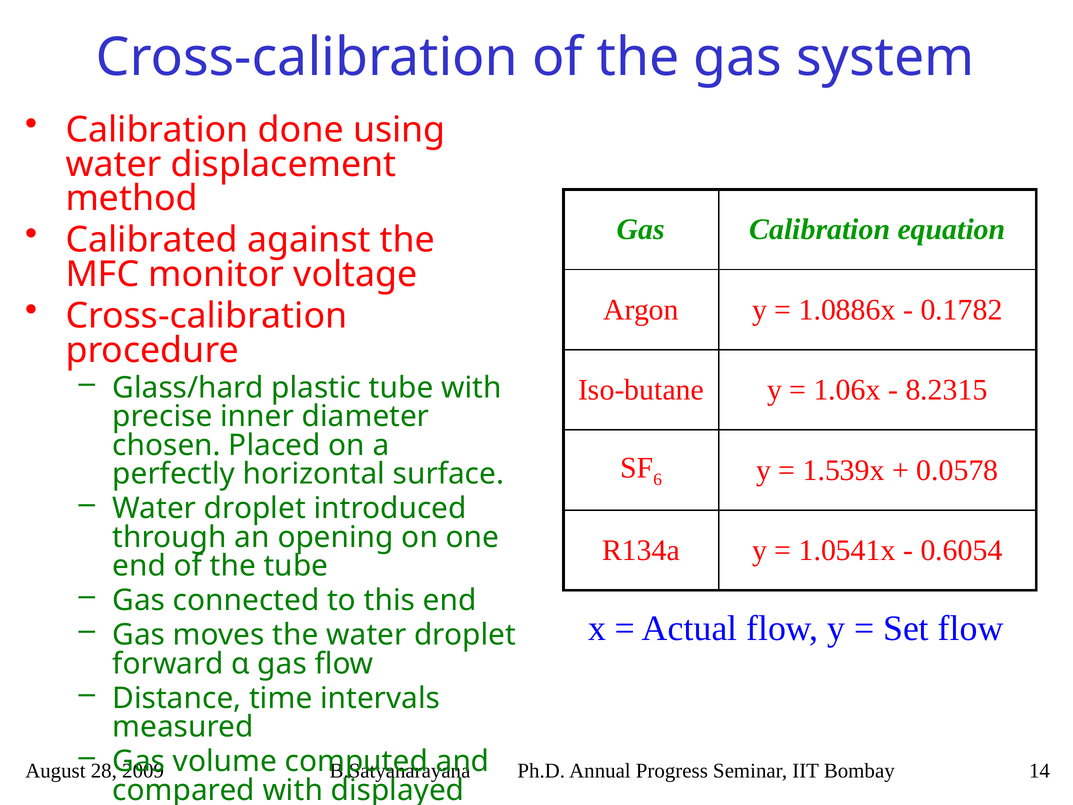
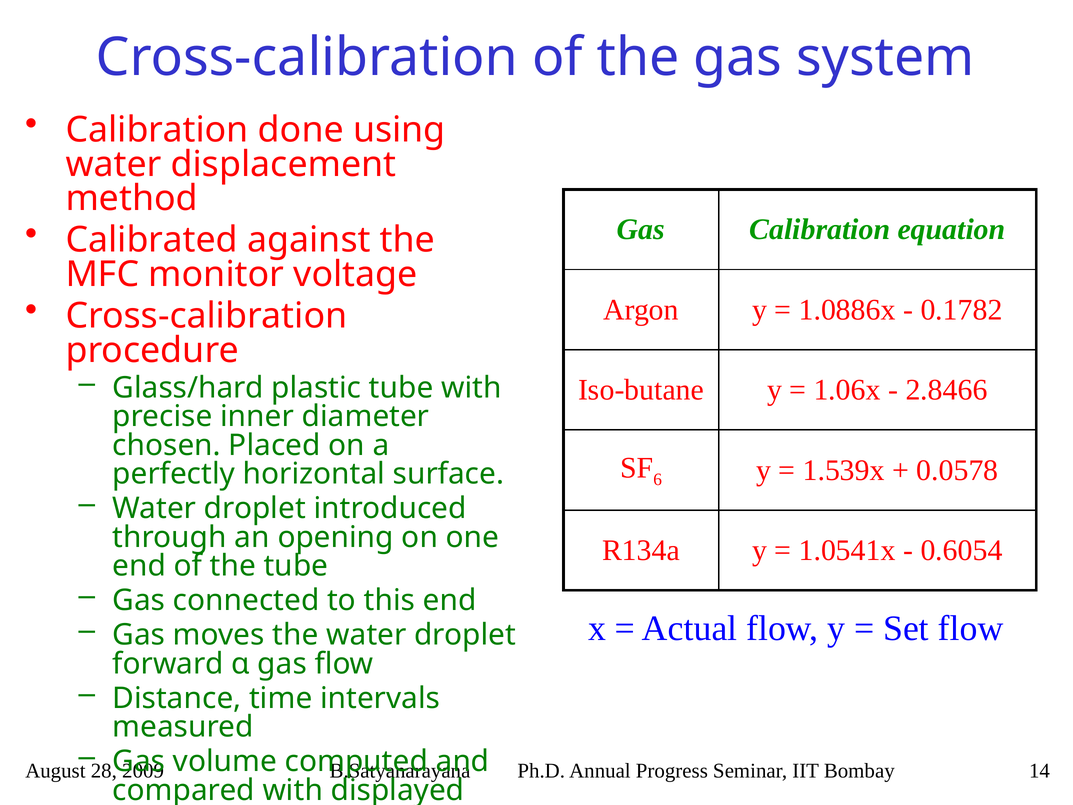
8.2315: 8.2315 -> 2.8466 (947, 390)
